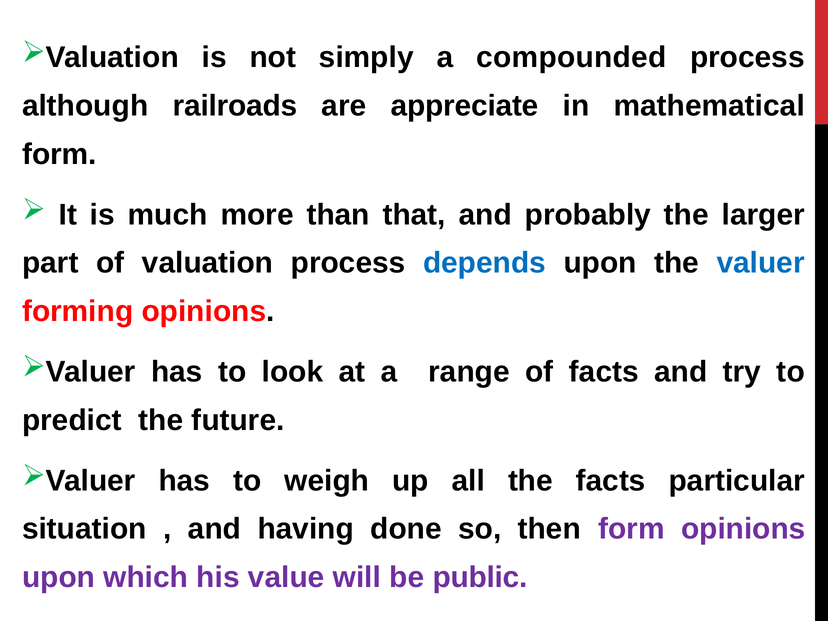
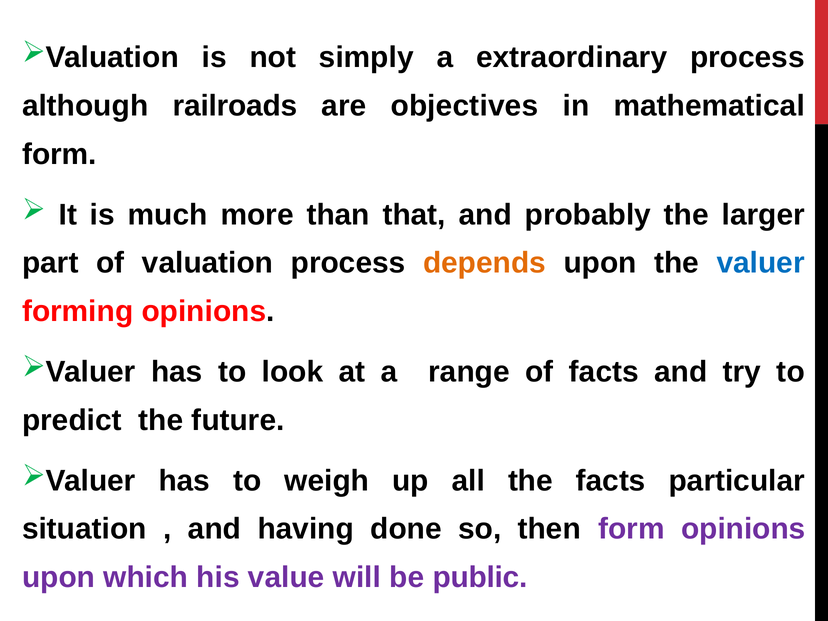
compounded: compounded -> extraordinary (572, 57)
appreciate: appreciate -> objectives (464, 106)
depends colour: blue -> orange (485, 263)
